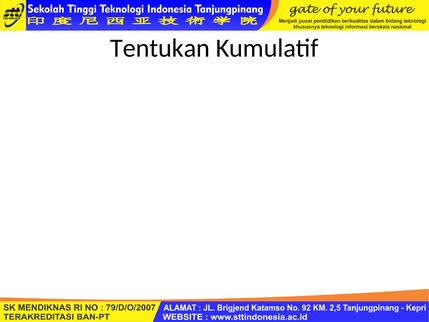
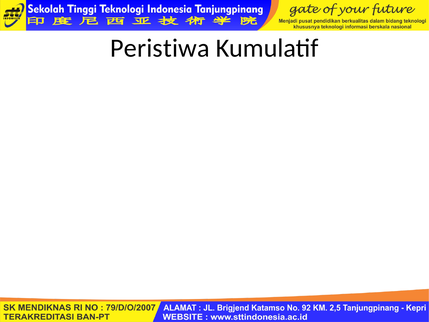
Tentukan: Tentukan -> Peristiwa (160, 48)
